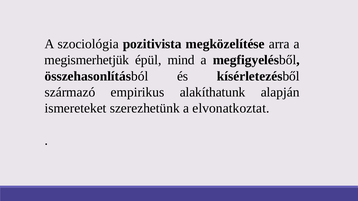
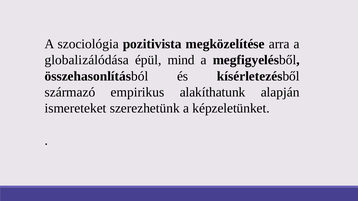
megismerhetjük: megismerhetjük -> globalizálódása (87, 60)
elvonatkoztat: elvonatkoztat -> képzeletünket (231, 109)
